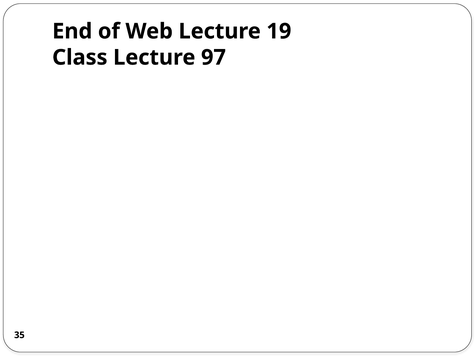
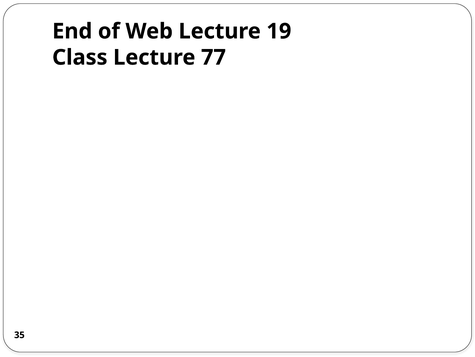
97: 97 -> 77 (213, 57)
